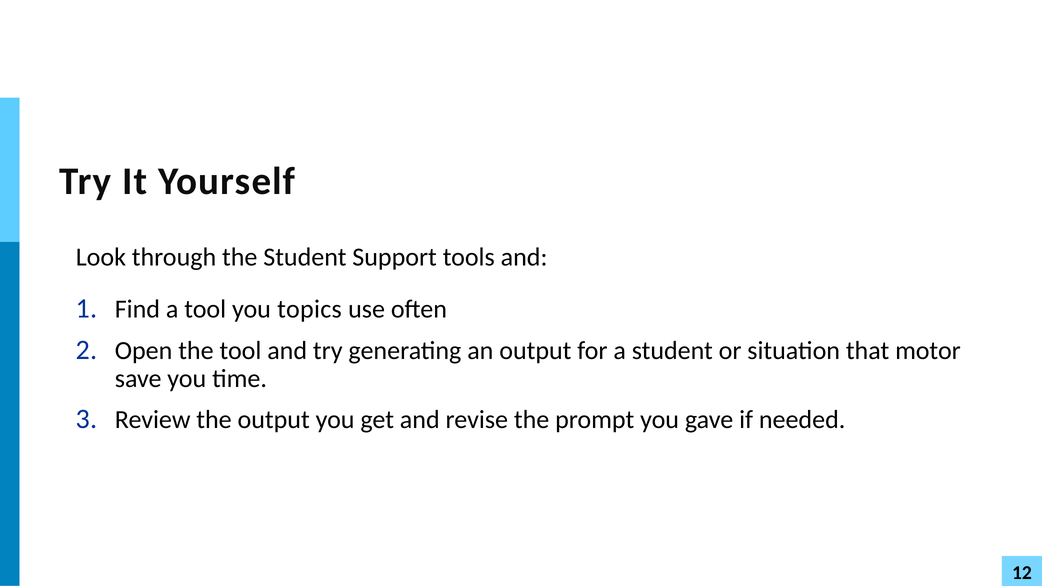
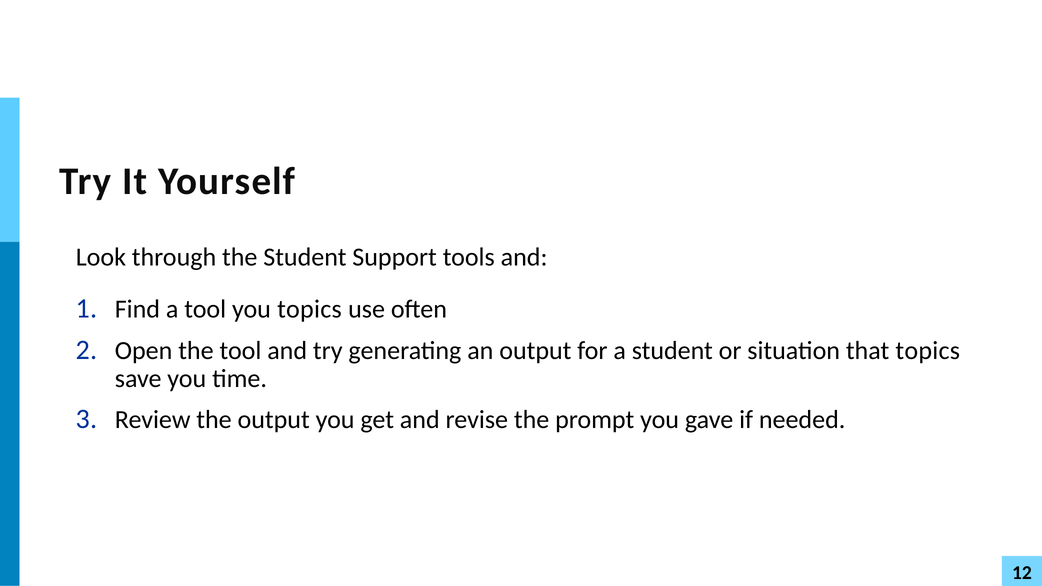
that motor: motor -> topics (928, 351)
